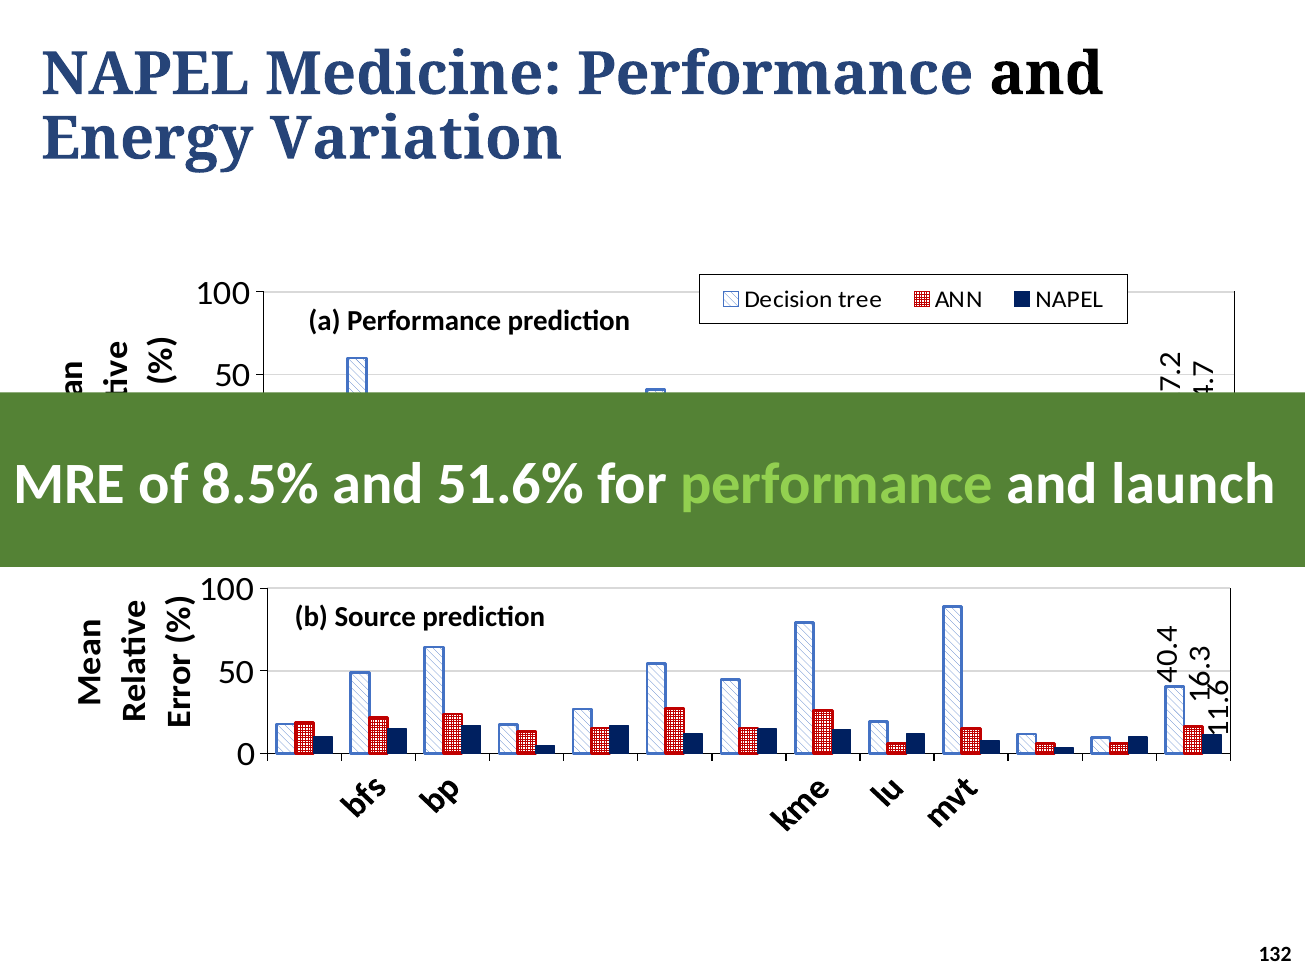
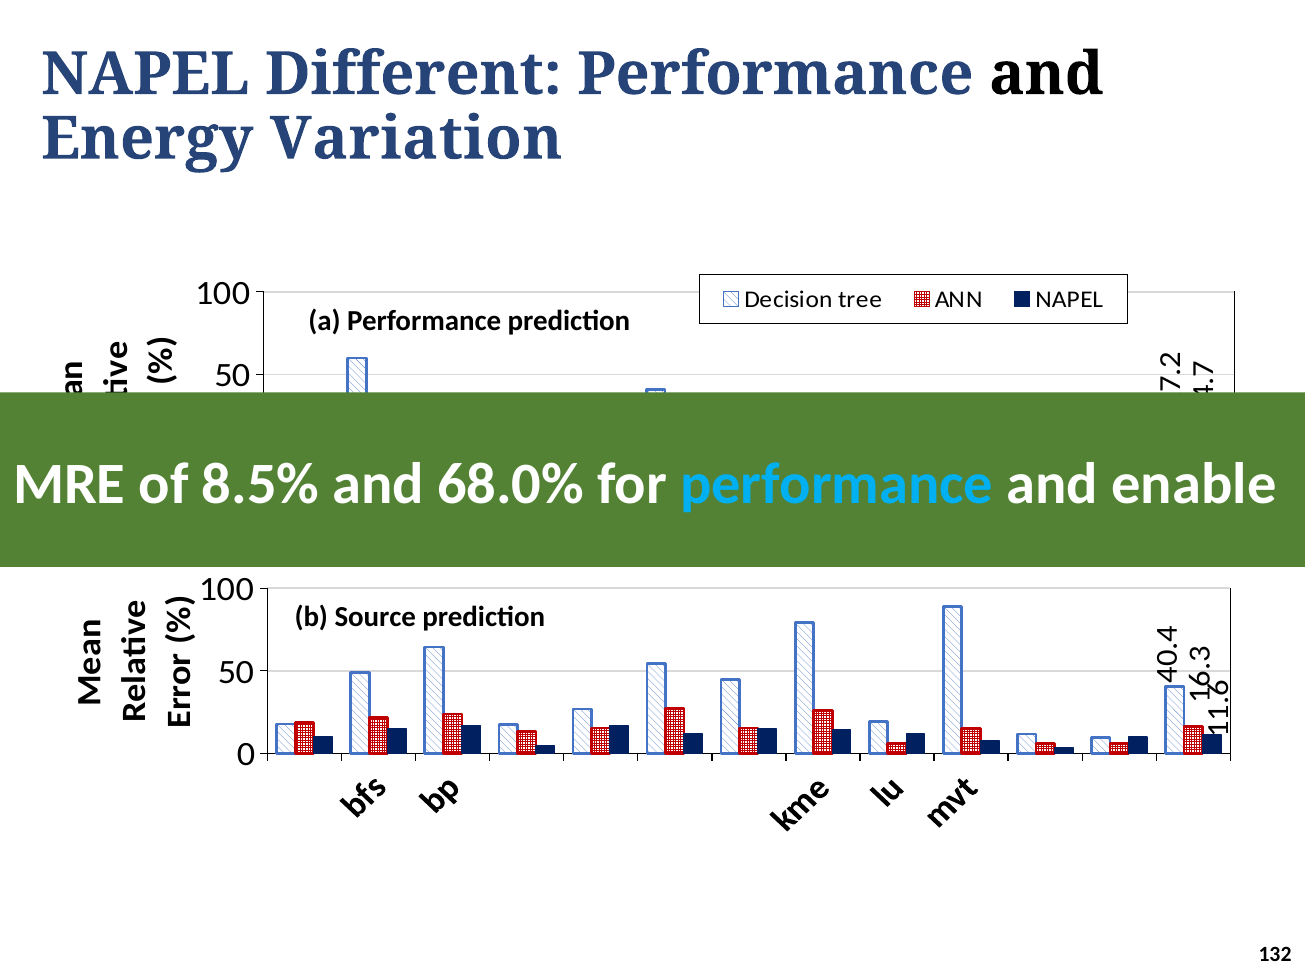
Medicine: Medicine -> Different (413, 74)
51.6%: 51.6% -> 68.0% (511, 484)
performance colour: light green -> light blue (837, 484)
launch: launch -> enable (1194, 484)
